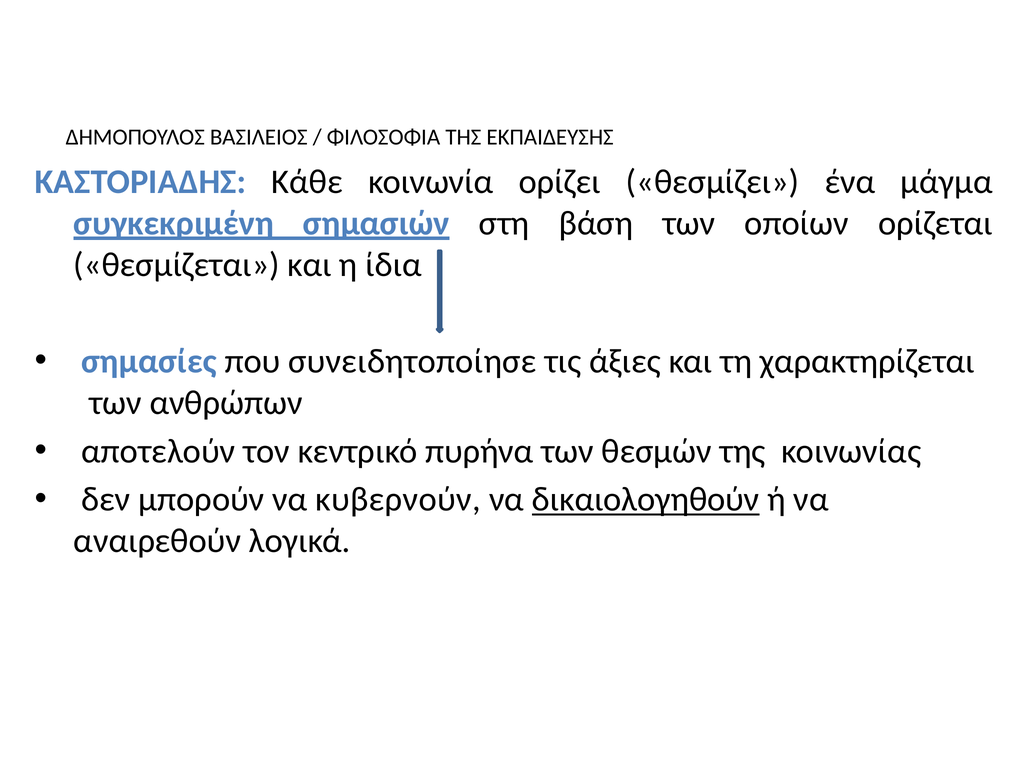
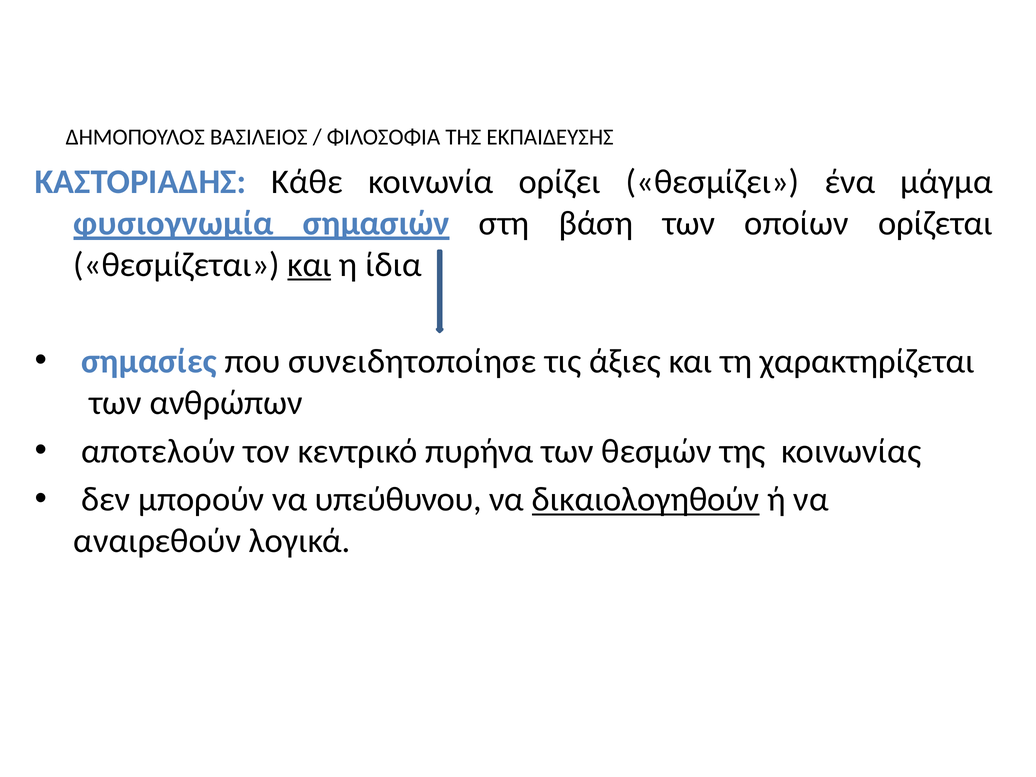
συγκεκριμένη: συγκεκριμένη -> φυσιογνωμία (174, 223)
και underline: none -> present (309, 265)
κυβερνούν: κυβερνούν -> υπεύθυνου (398, 500)
